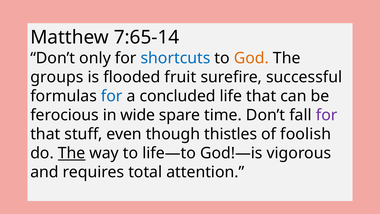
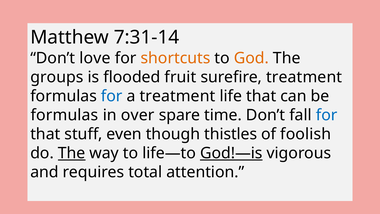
7:65-14: 7:65-14 -> 7:31-14 (147, 37)
only: only -> love (95, 58)
shortcuts colour: blue -> orange (176, 58)
surefire successful: successful -> treatment (304, 77)
a concluded: concluded -> treatment (177, 96)
ferocious: ferocious -> formulas (64, 115)
wide: wide -> over (138, 115)
for colour: purple -> blue (327, 115)
God!—is underline: none -> present (231, 153)
